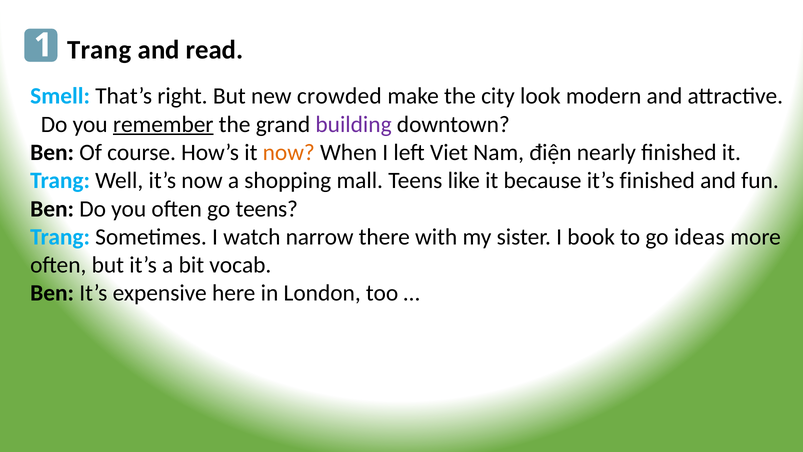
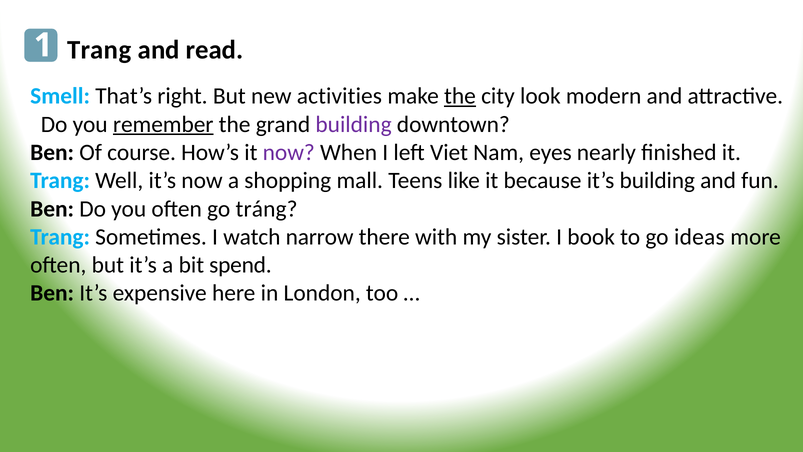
crowded: crowded -> activities (339, 96)
the underline: none -> present (460, 96)
now colour: orange -> purple (289, 152)
điện: điện -> eyes (551, 152)
it’s finished: finished -> building (657, 181)
go teens: teens -> tráng (267, 209)
vocab: vocab -> spend (240, 265)
